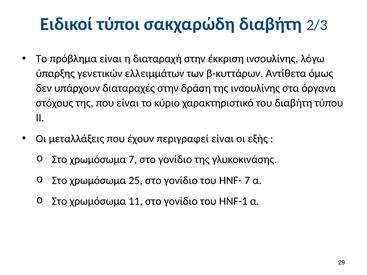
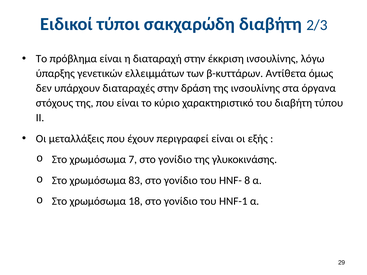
25: 25 -> 83 (136, 181)
HNF- 7: 7 -> 8 (247, 181)
11: 11 -> 18 (136, 201)
